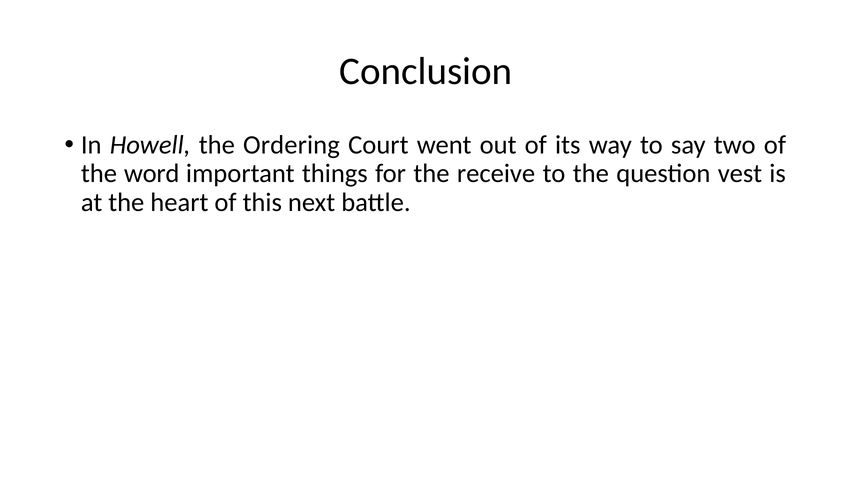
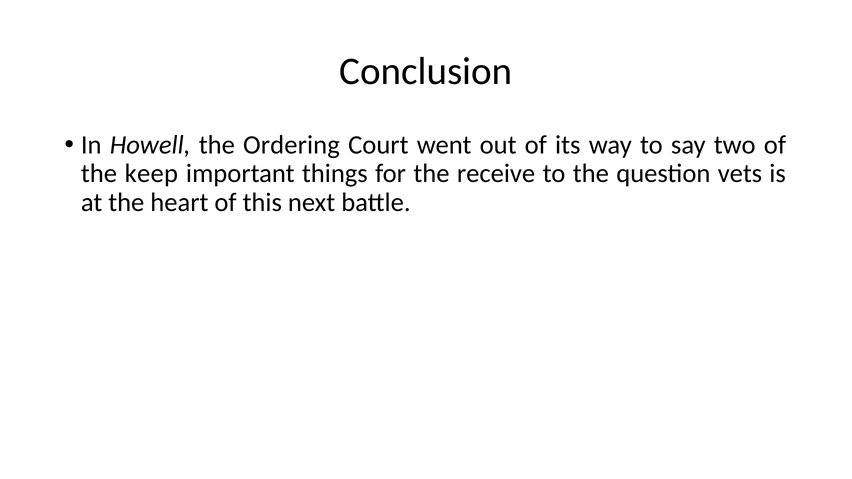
word: word -> keep (151, 174)
vest: vest -> vets (740, 174)
